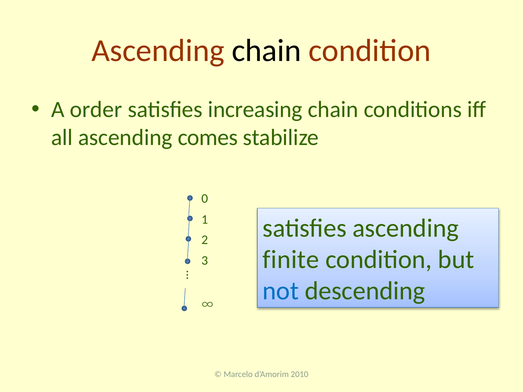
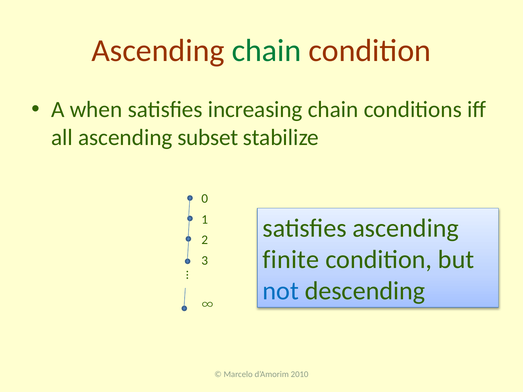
chain colour: black -> green (267, 51)
order: order -> when (96, 110)
comes: comes -> subset (208, 138)
